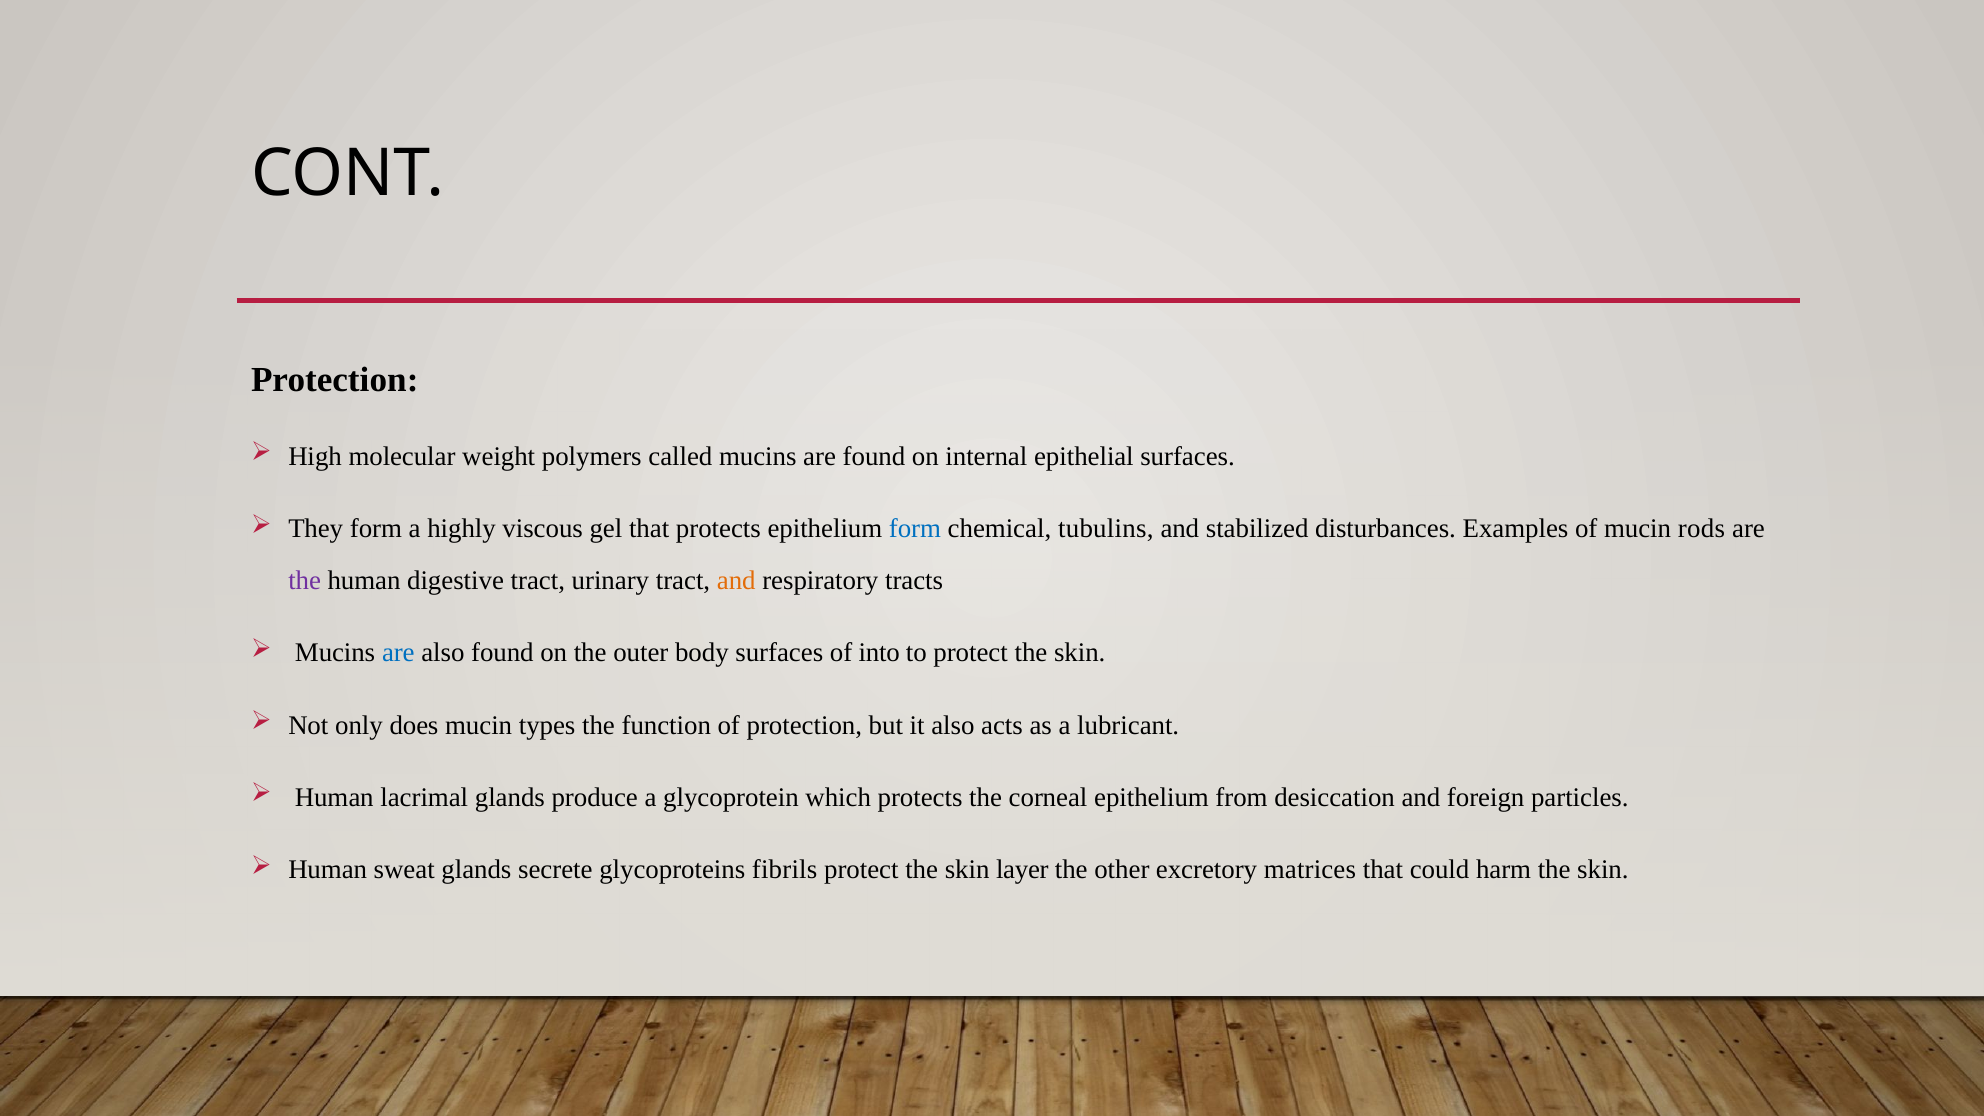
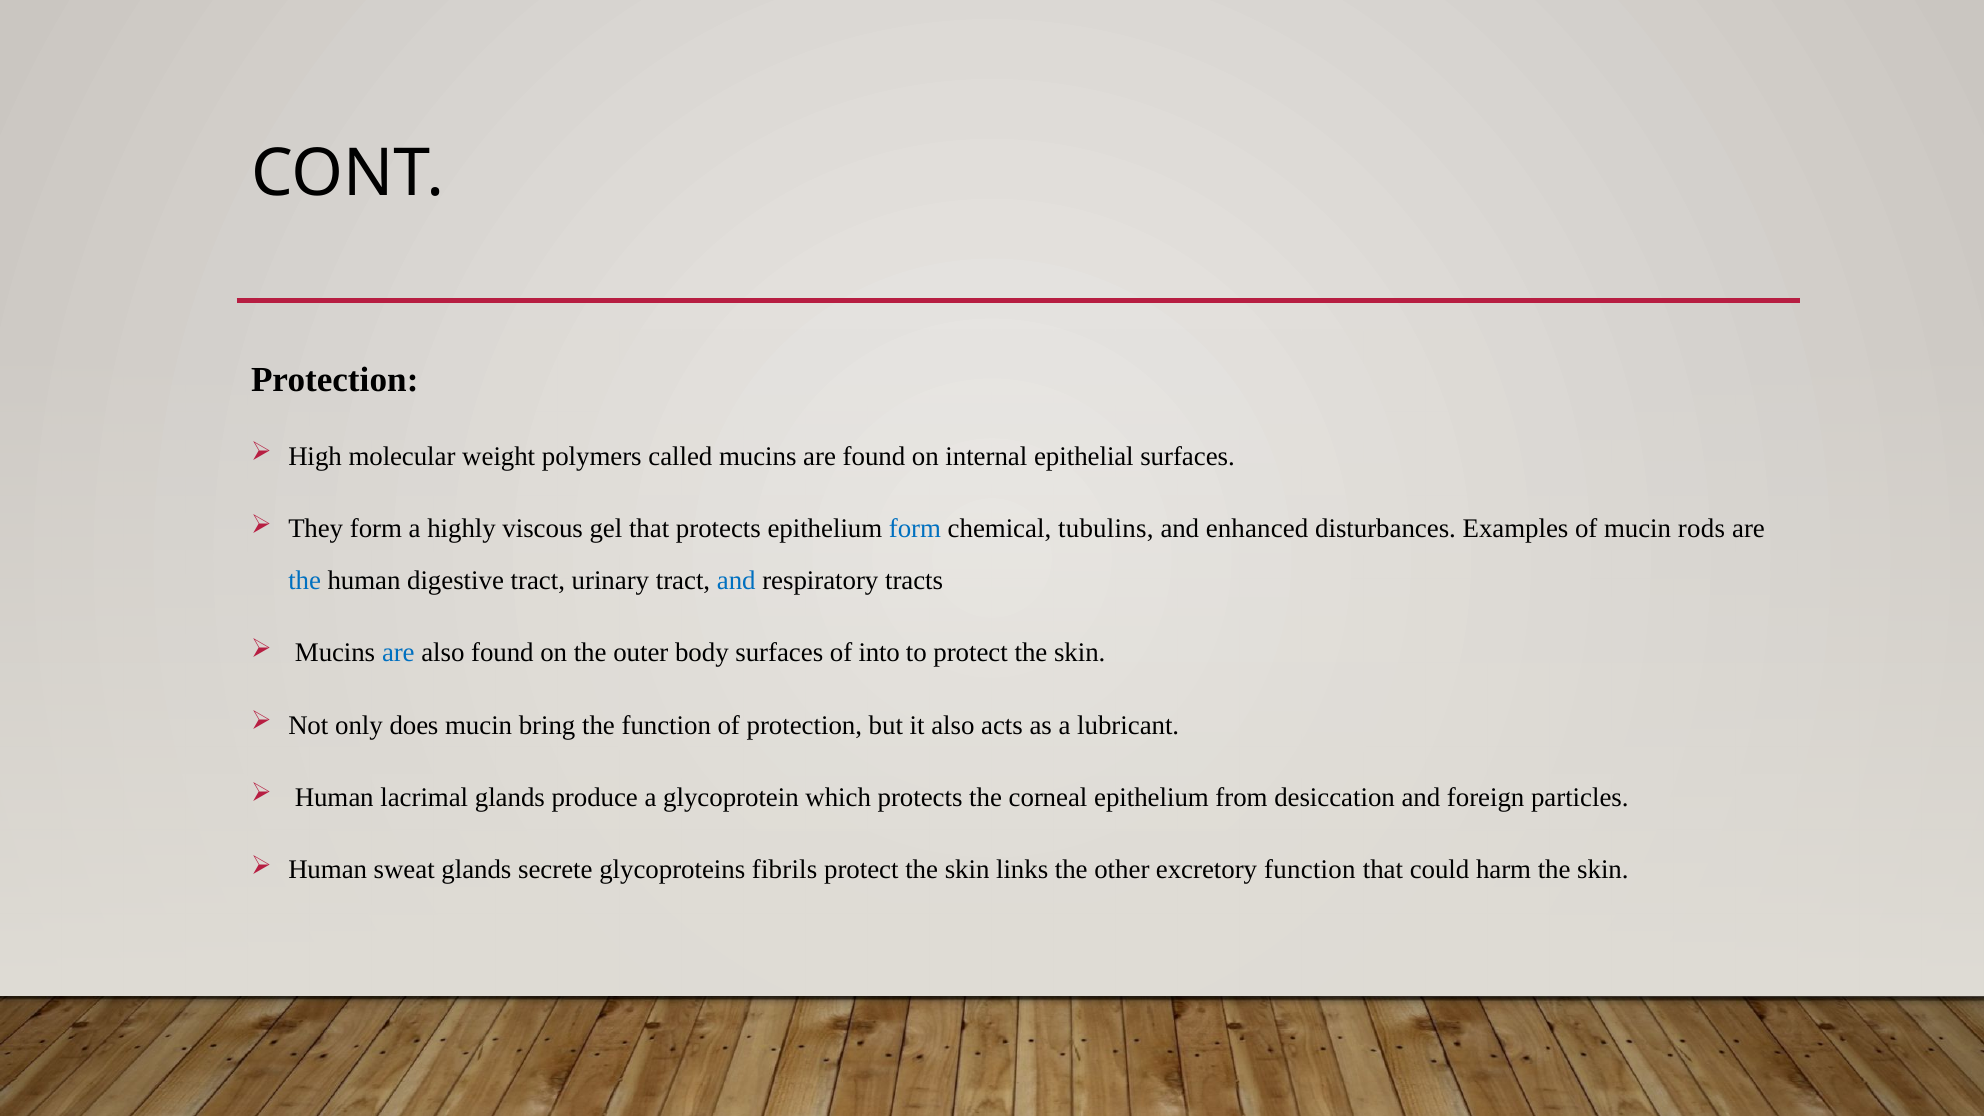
stabilized: stabilized -> enhanced (1257, 529)
the colour: purple -> blue (305, 581)
and colour: orange -> blue (736, 581)
types: types -> bring (547, 725)
layer: layer -> links (1022, 870)
excretory matrices: matrices -> function (1310, 870)
